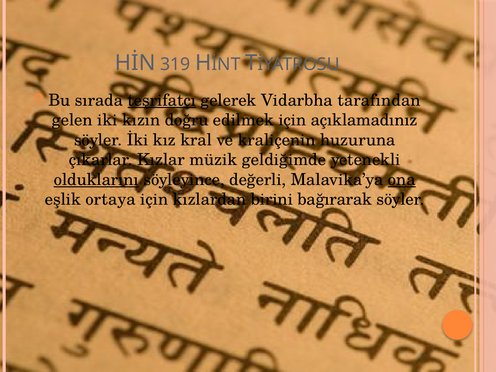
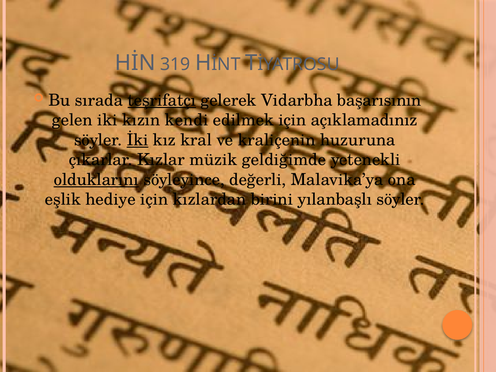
tarafından: tarafından -> başarısının (379, 100)
doğru: doğru -> kendi (187, 120)
İki underline: none -> present (138, 140)
ona underline: present -> none (402, 180)
ortaya: ortaya -> hediye (111, 200)
bağırarak: bağırarak -> yılanbaşlı (335, 200)
